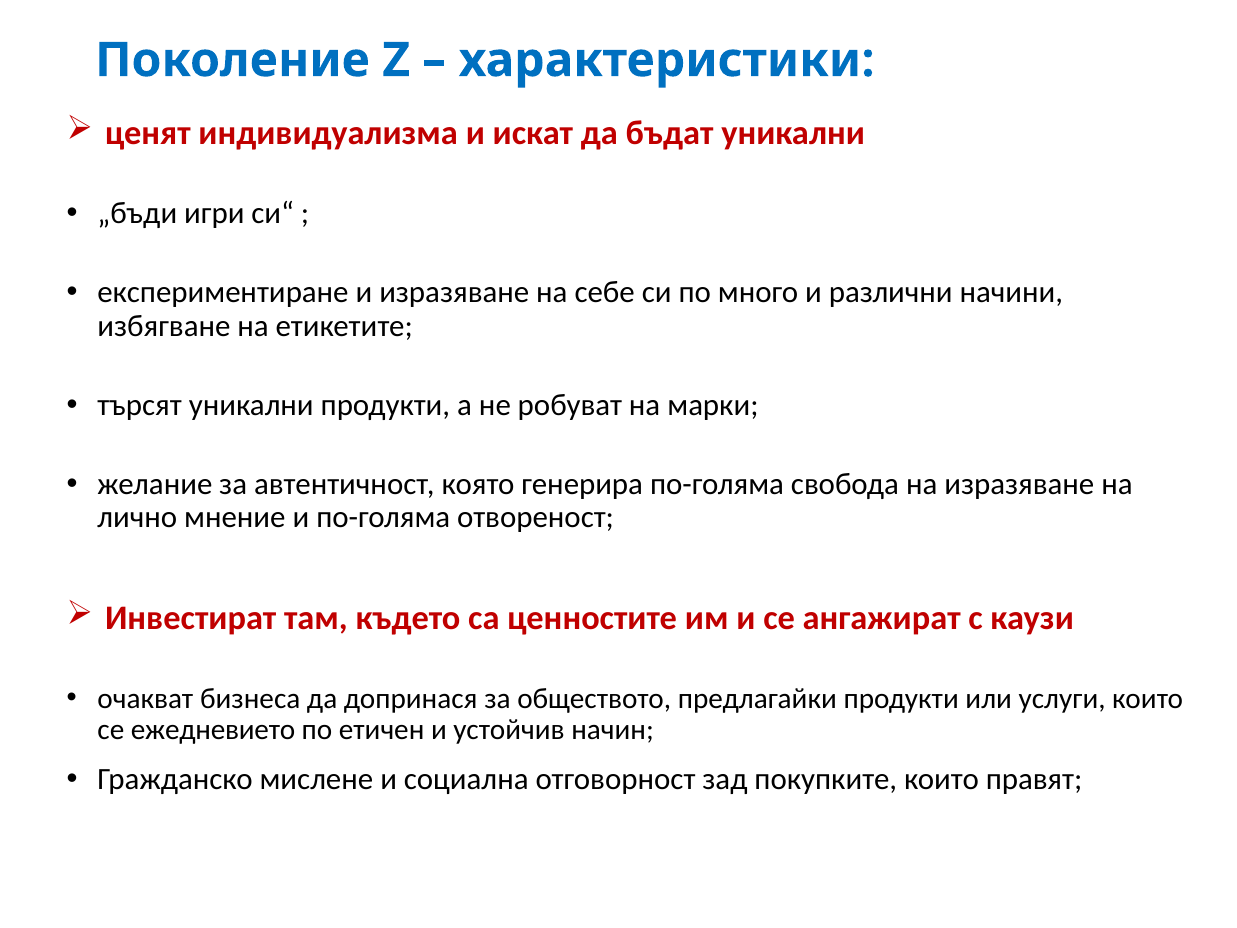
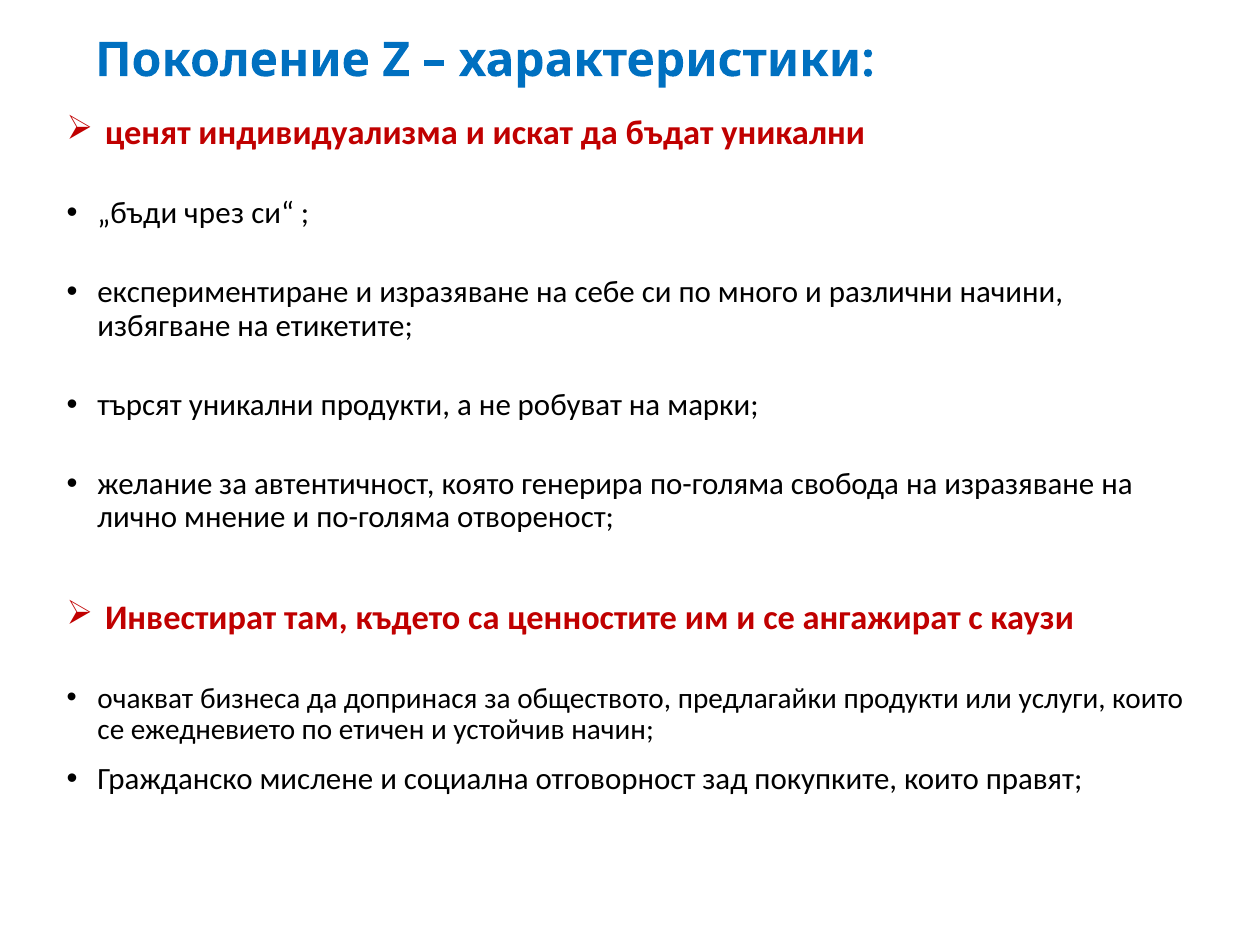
игри: игри -> чрез (214, 214)
